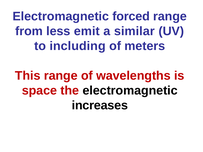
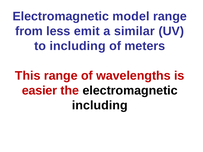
forced: forced -> model (131, 16)
space: space -> easier (39, 91)
increases: increases -> including (100, 106)
